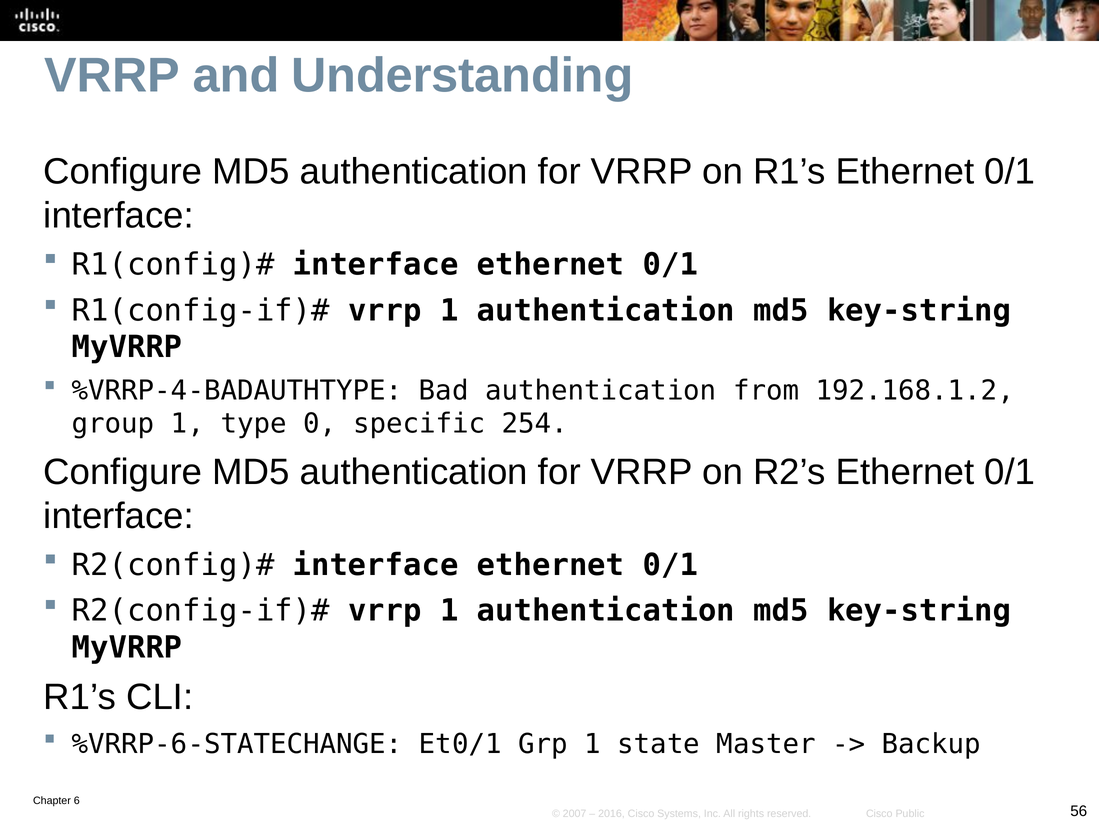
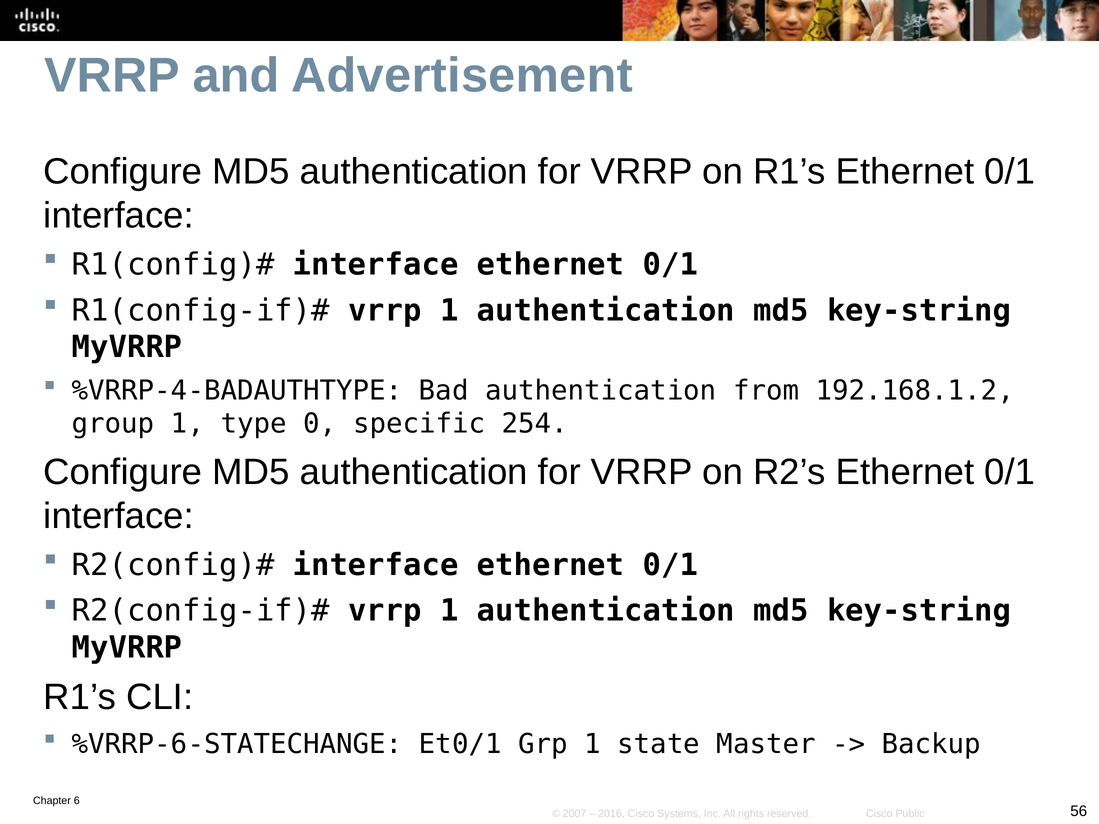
Understanding: Understanding -> Advertisement (462, 75)
